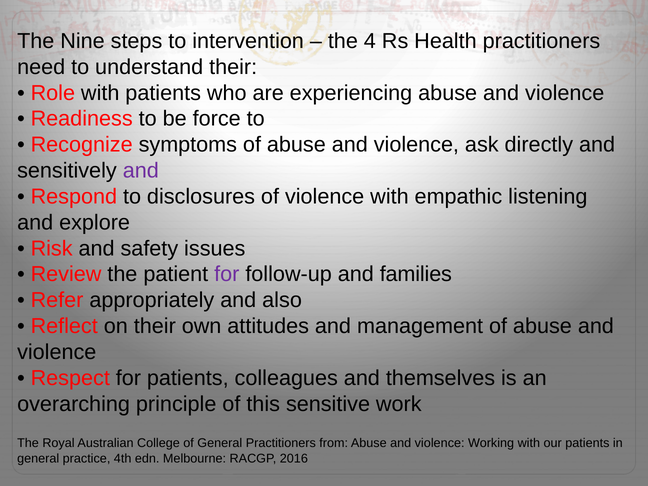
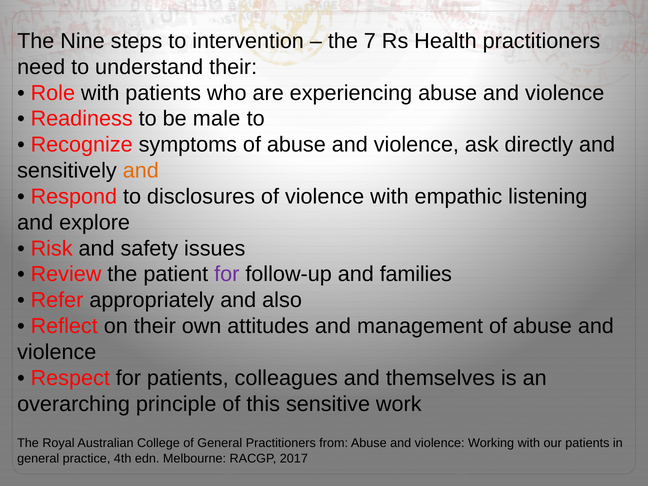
4: 4 -> 7 (370, 41)
force: force -> male (217, 119)
and colour: purple -> orange (141, 171)
2016: 2016 -> 2017 (294, 458)
